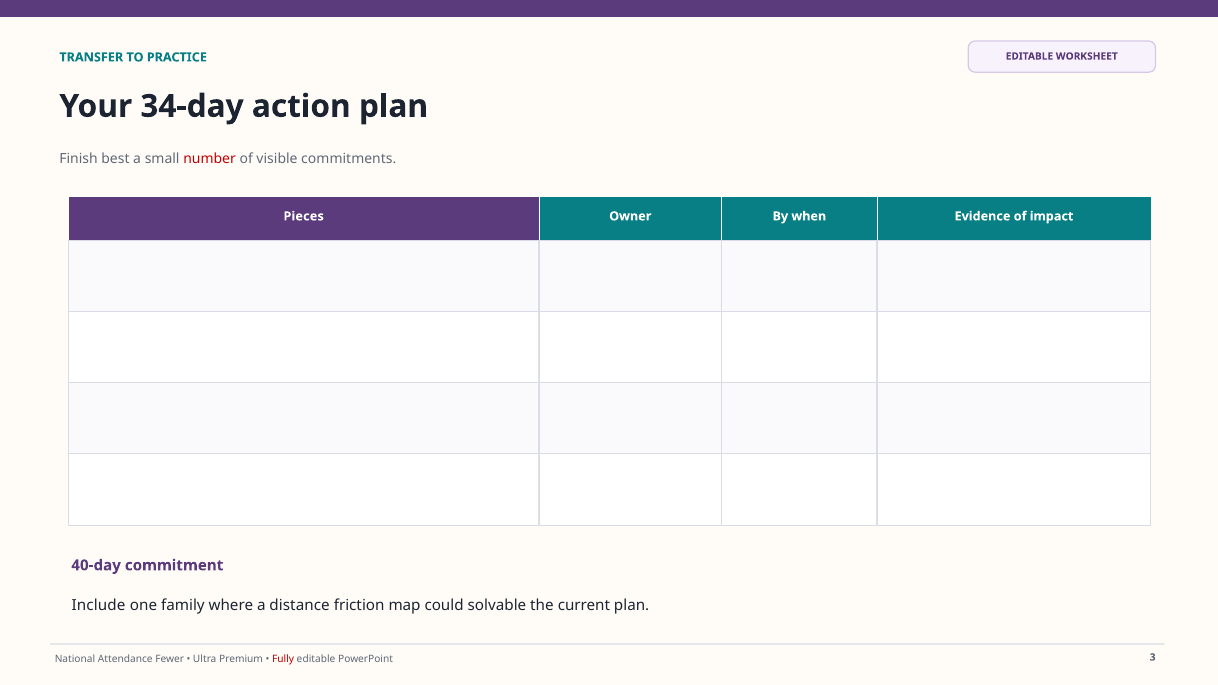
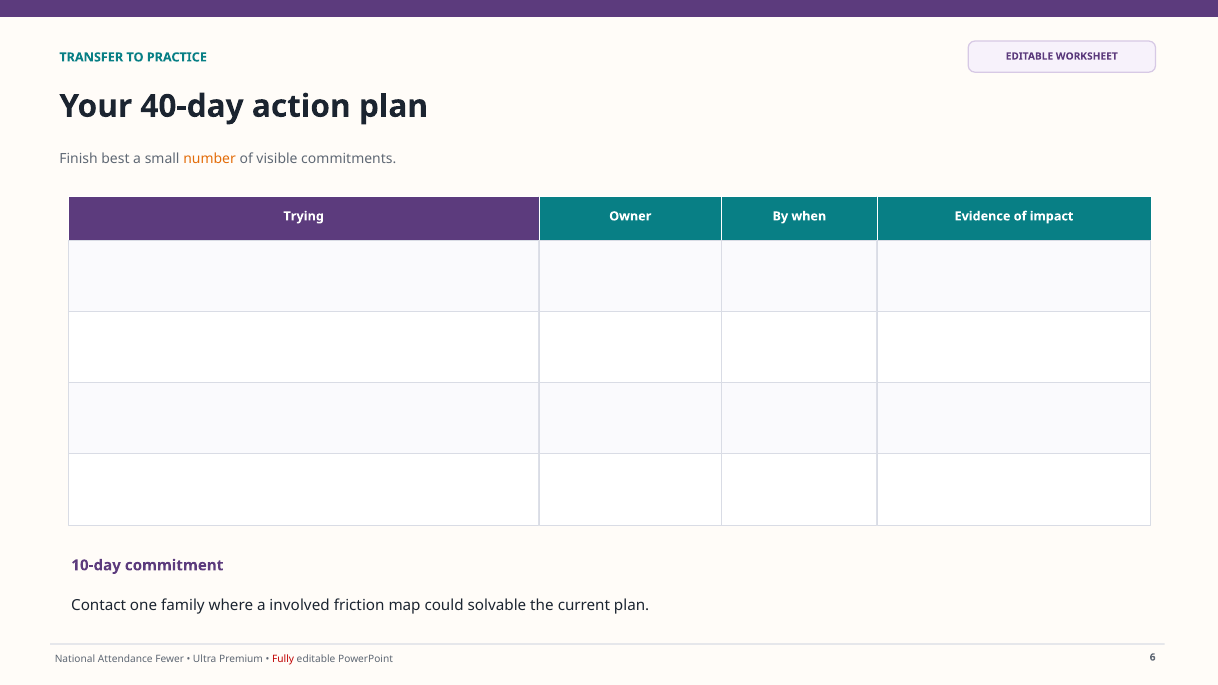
34-day: 34-day -> 40-day (192, 106)
number colour: red -> orange (210, 159)
Pieces: Pieces -> Trying (304, 216)
40-day: 40-day -> 10-day (96, 565)
Include: Include -> Contact (99, 606)
distance: distance -> involved (300, 606)
3: 3 -> 6 (1153, 657)
